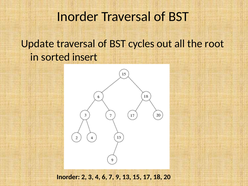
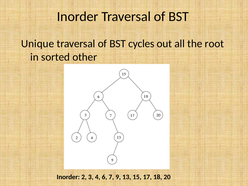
Update: Update -> Unique (38, 44)
insert: insert -> other (85, 57)
